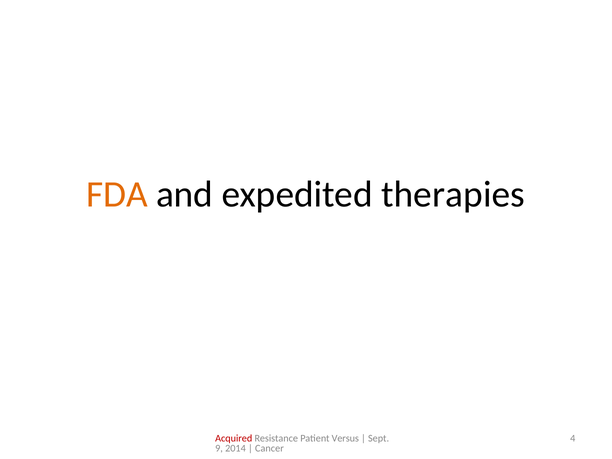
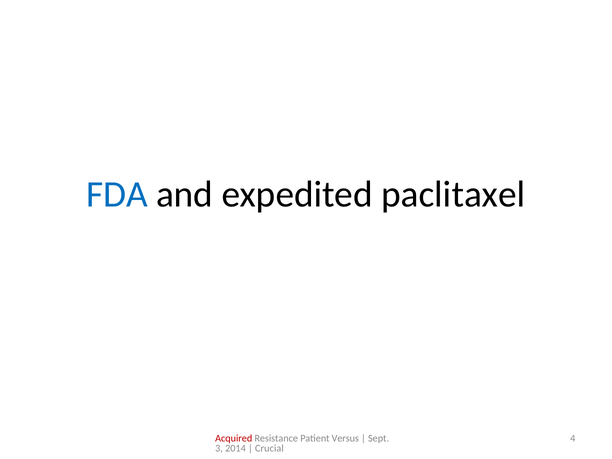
FDA colour: orange -> blue (117, 194)
therapies: therapies -> paclitaxel (453, 194)
9: 9 -> 3 (219, 448)
Cancer: Cancer -> Crucial (269, 448)
